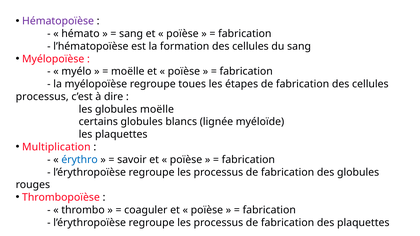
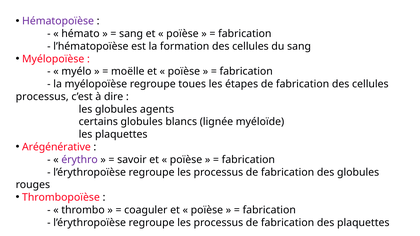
globules moëlle: moëlle -> agents (157, 109)
Multiplication: Multiplication -> Arégénérative (56, 147)
érythro colour: blue -> purple (80, 160)
